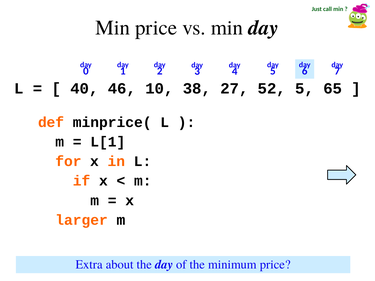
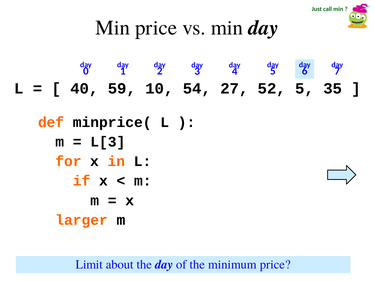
46: 46 -> 59 (122, 89)
38: 38 -> 54 (197, 89)
65: 65 -> 35 (333, 89)
L[1: L[1 -> L[3 (108, 142)
Extra: Extra -> Limit (89, 265)
